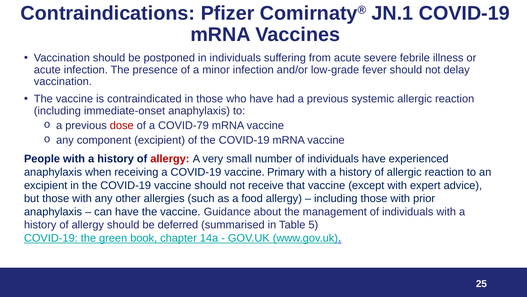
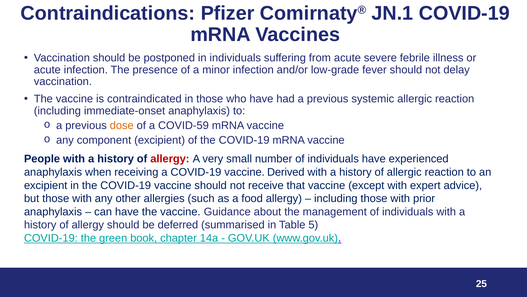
dose colour: red -> orange (122, 125)
COVID-79: COVID-79 -> COVID-59 (183, 125)
Primary: Primary -> Derived (286, 172)
